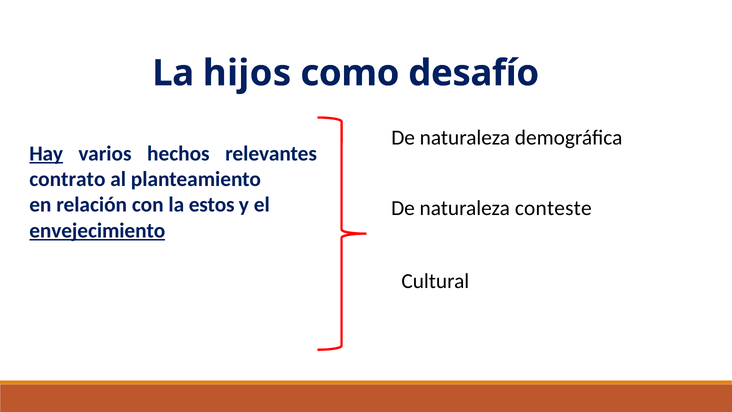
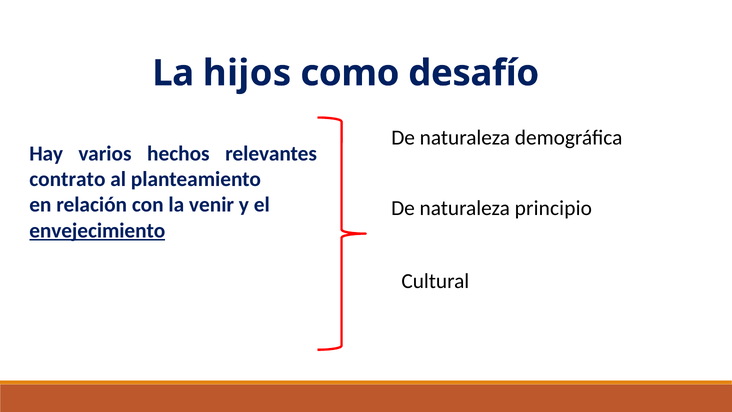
Hay underline: present -> none (46, 153)
estos: estos -> venir (212, 205)
conteste: conteste -> principio (553, 208)
